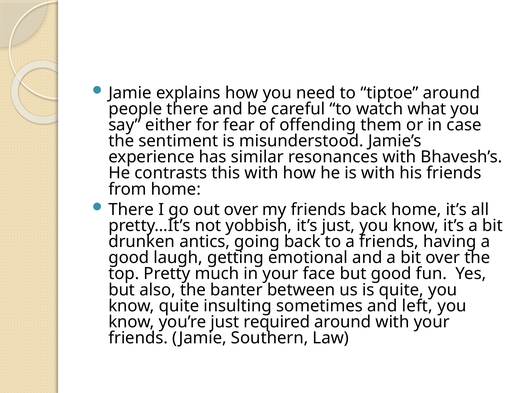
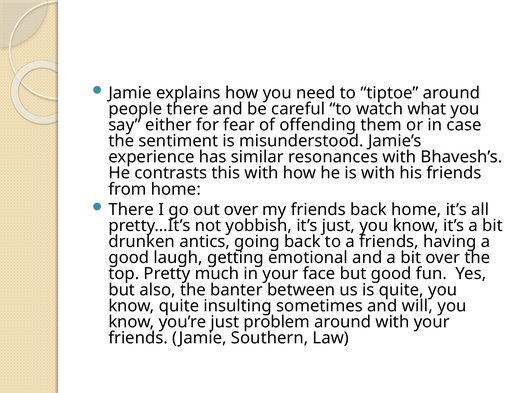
left: left -> will (417, 306)
required: required -> problem (277, 322)
